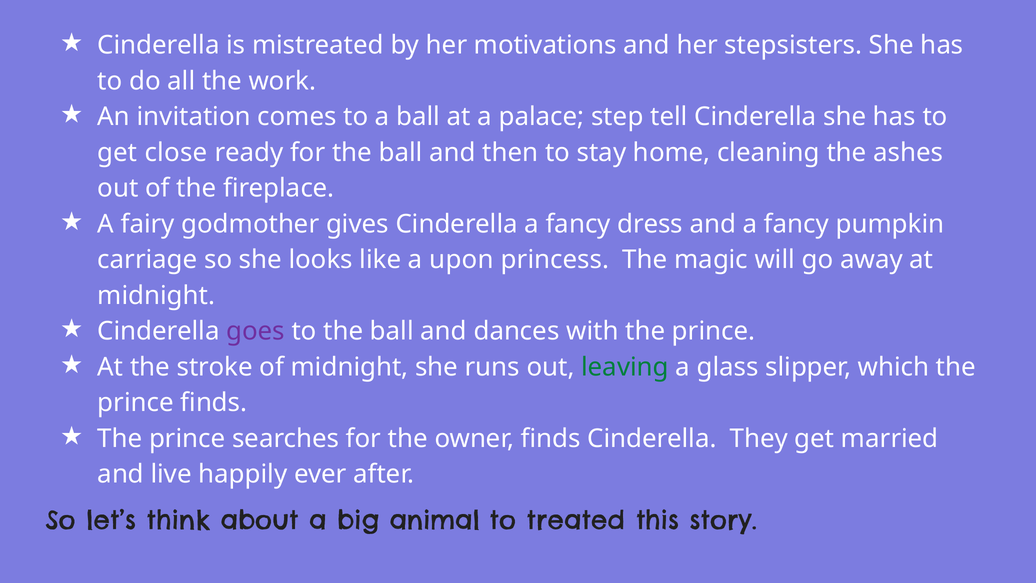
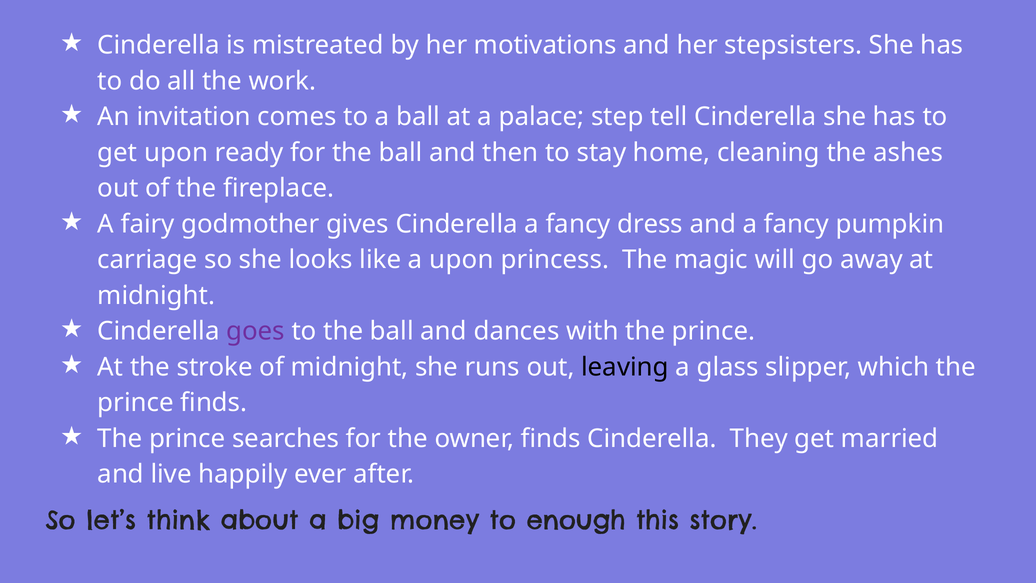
get close: close -> upon (176, 153)
leaving colour: green -> black (625, 367)
animal: animal -> money (435, 521)
treated: treated -> enough (576, 521)
